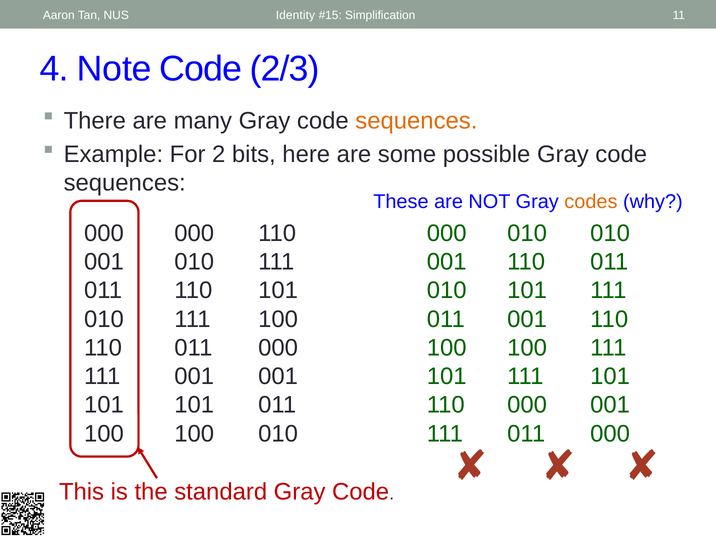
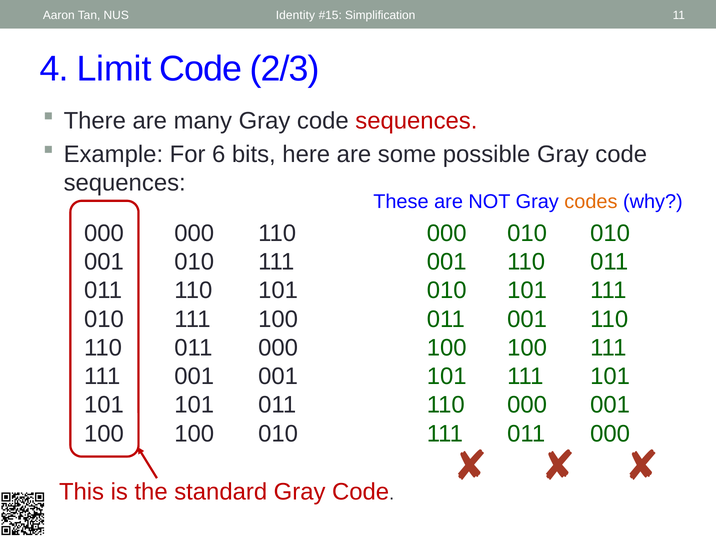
Note: Note -> Limit (114, 69)
sequences colour: orange -> red (416, 121)
2: 2 -> 6 (219, 154)
